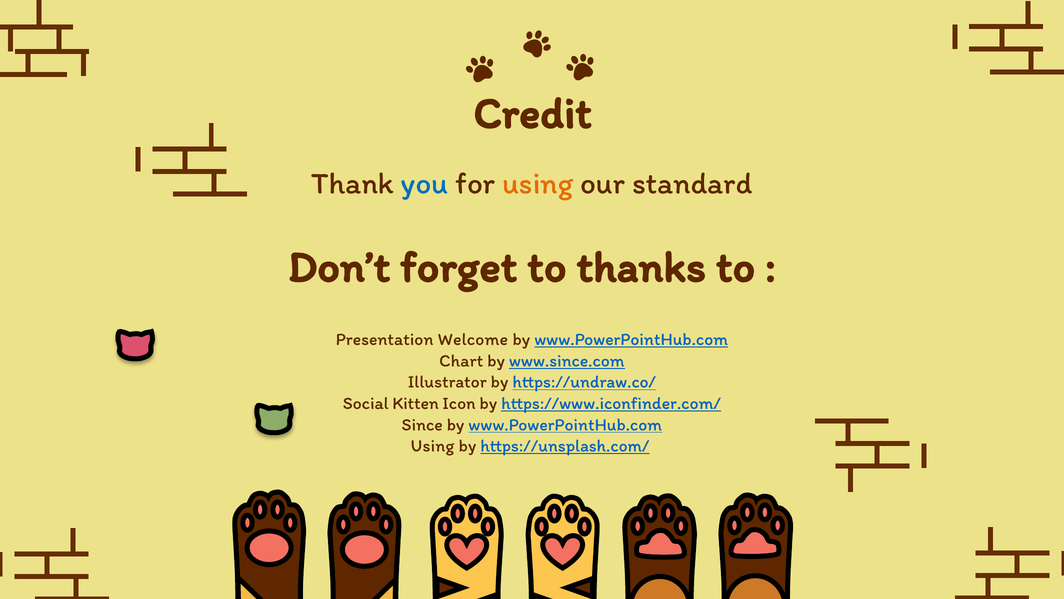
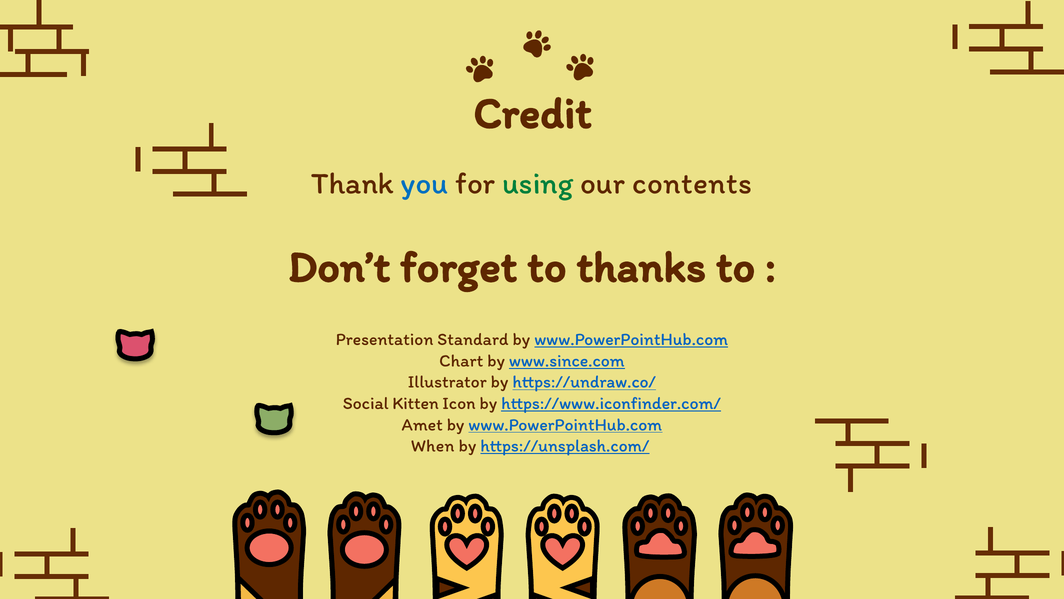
using colour: orange -> green (538, 183)
standard: standard -> contents (692, 183)
Welcome: Welcome -> Standard (473, 339)
Since: Since -> Amet (422, 424)
Using: Using -> When (433, 446)
